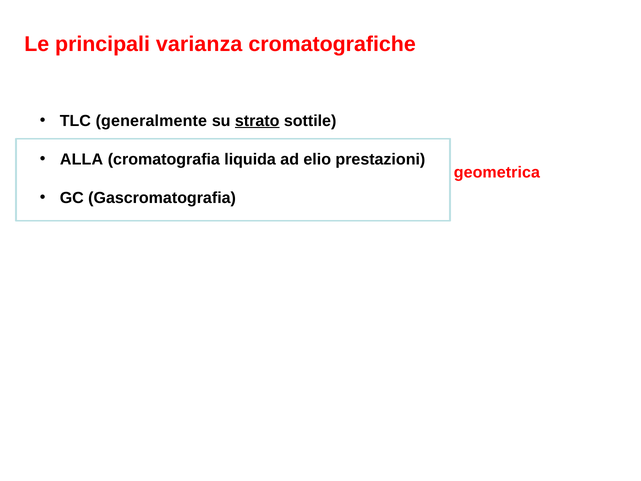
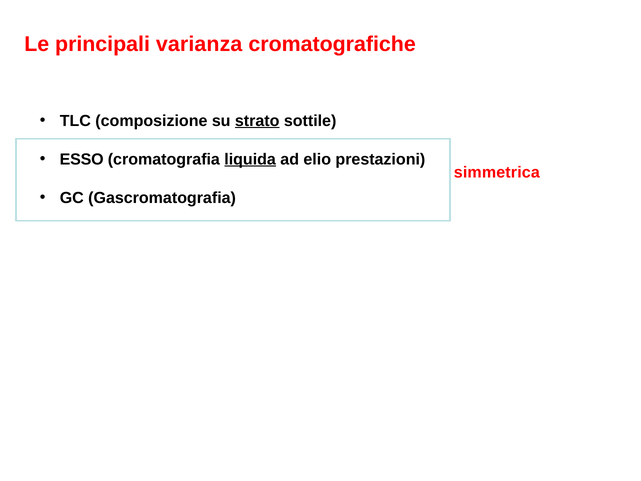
generalmente: generalmente -> composizione (151, 121)
ALLA: ALLA -> ESSO (82, 159)
liquida underline: none -> present (250, 159)
geometrica: geometrica -> simmetrica (497, 173)
